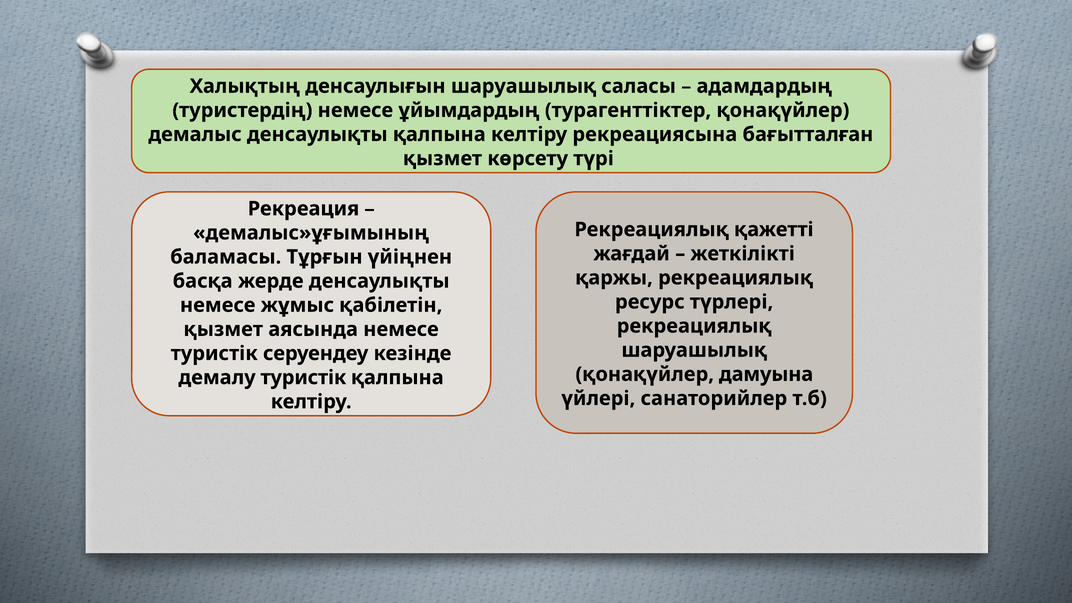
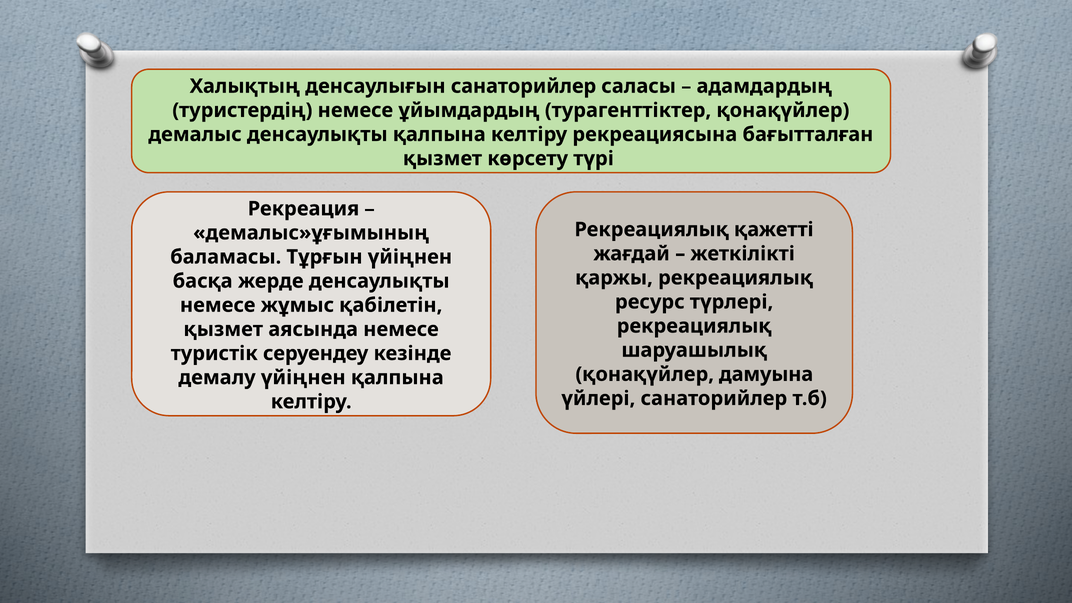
денсаулығын шаруашылық: шаруашылық -> санаторийлер (524, 86)
демалу туристік: туристік -> үйіңнен (303, 378)
